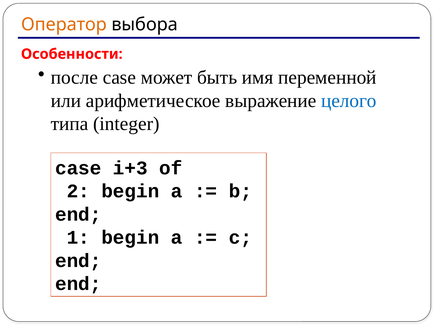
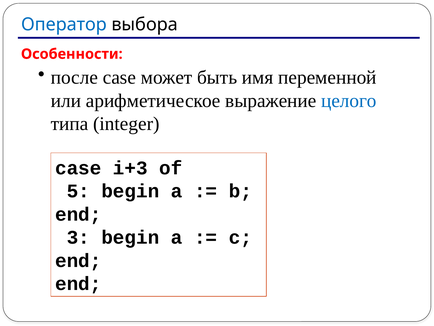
Оператор colour: orange -> blue (64, 24)
2: 2 -> 5 (78, 191)
1: 1 -> 3 (78, 237)
